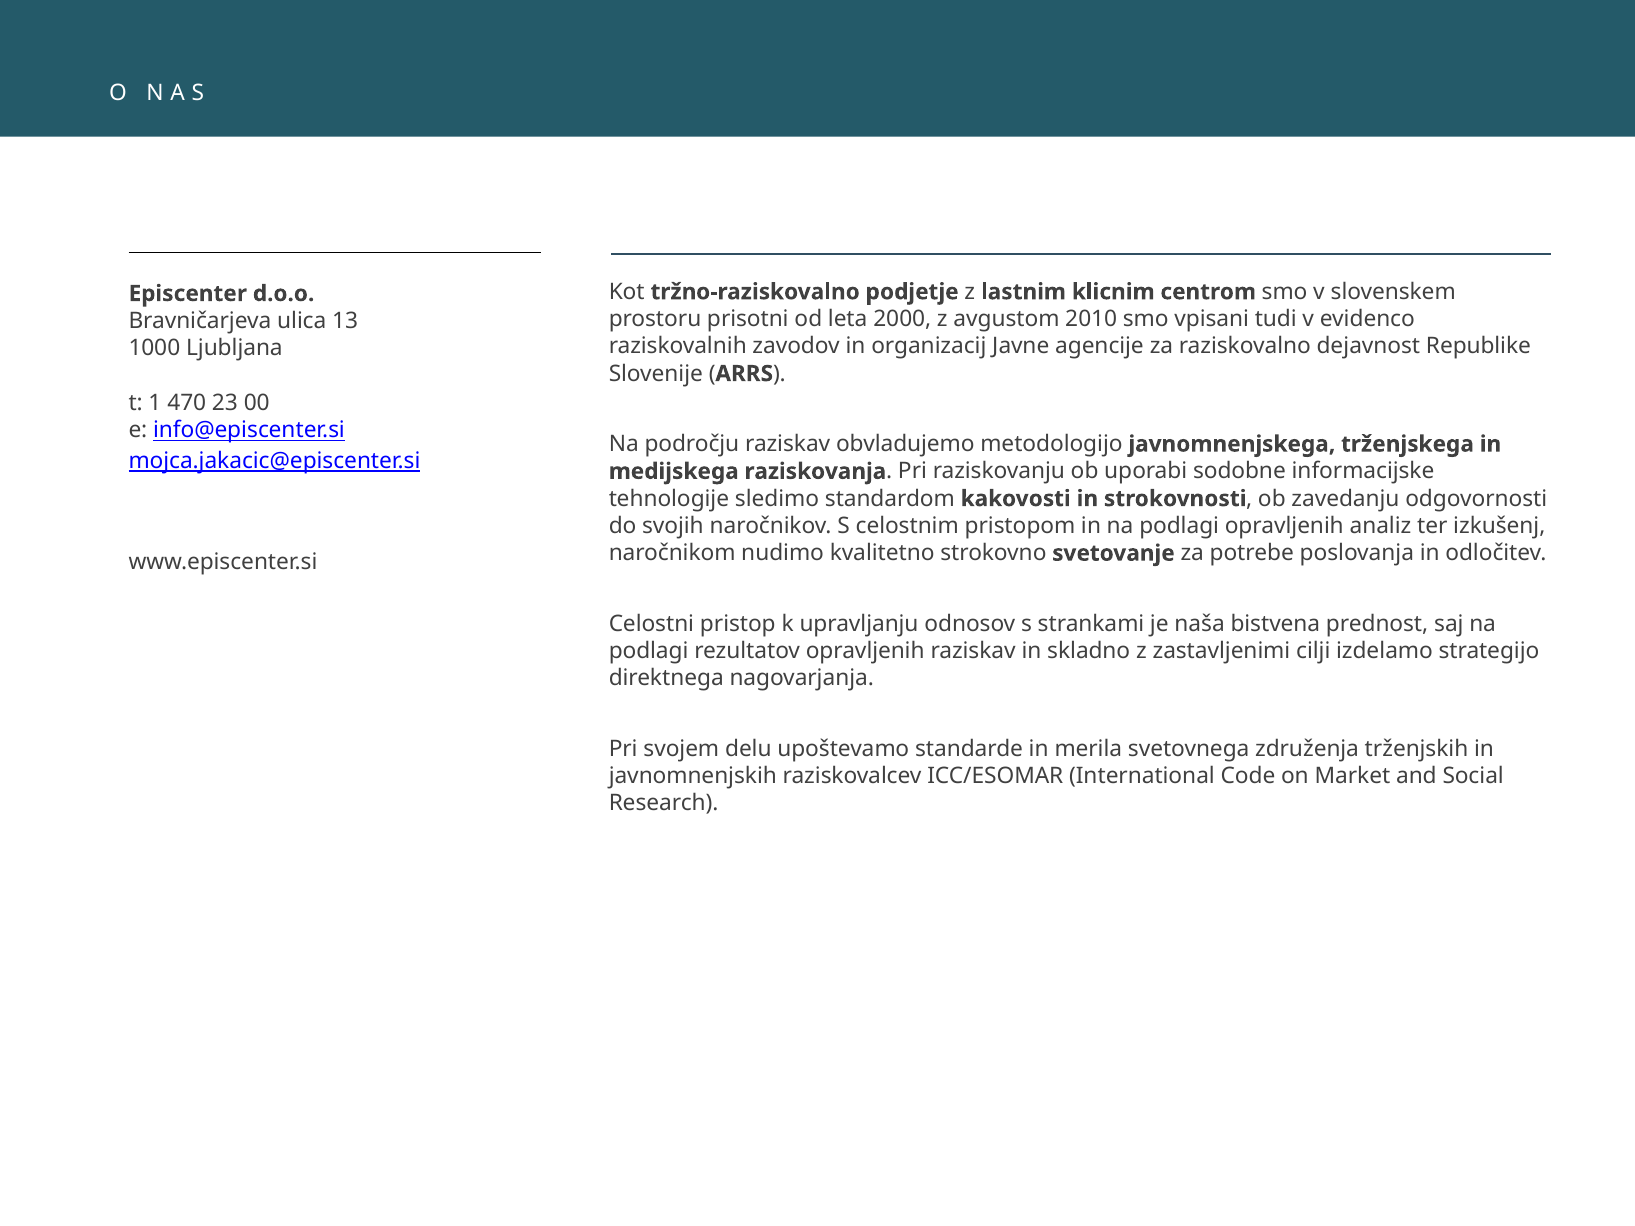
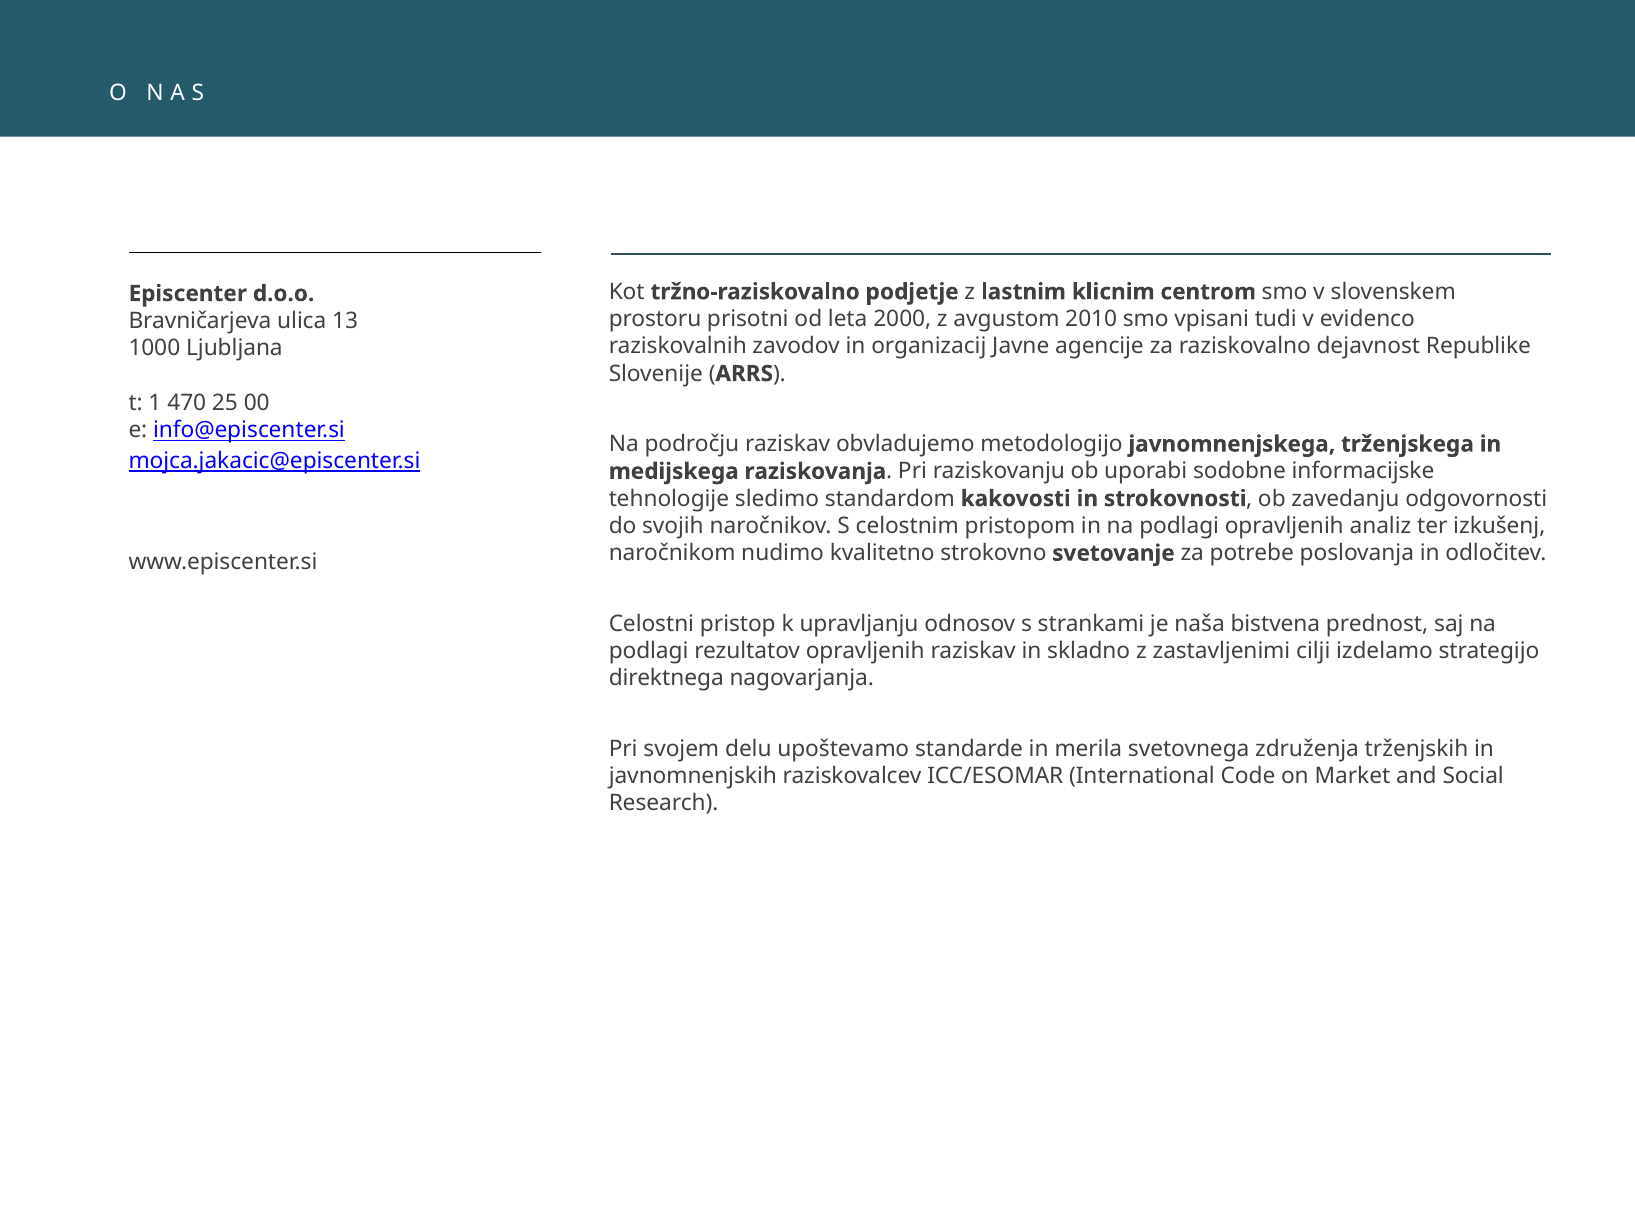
23: 23 -> 25 (225, 403)
